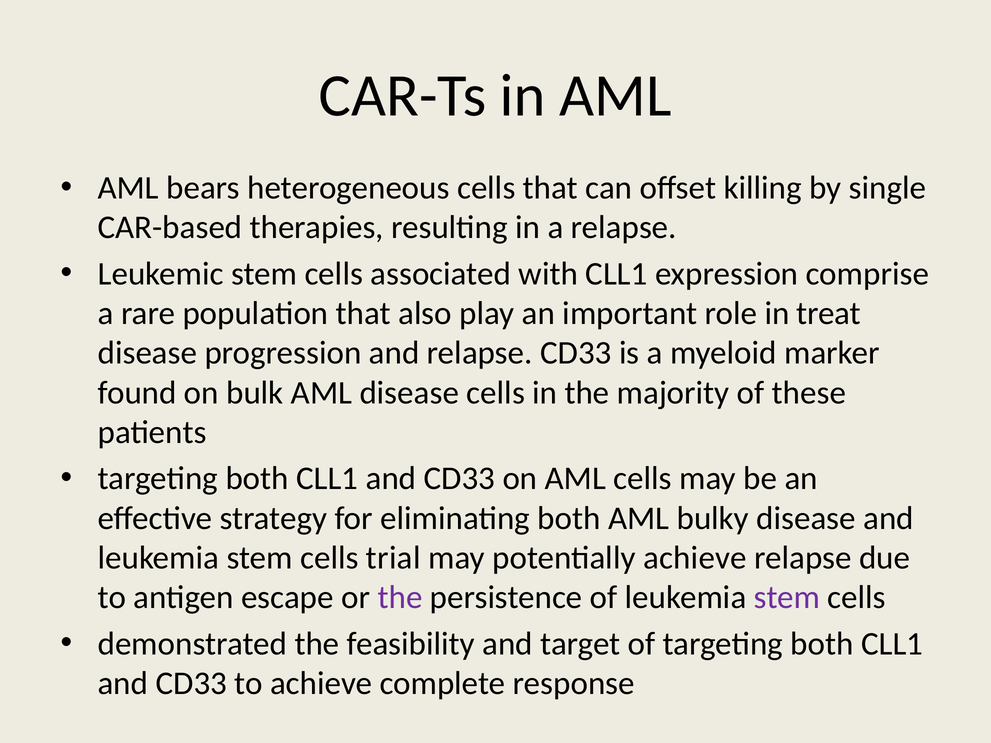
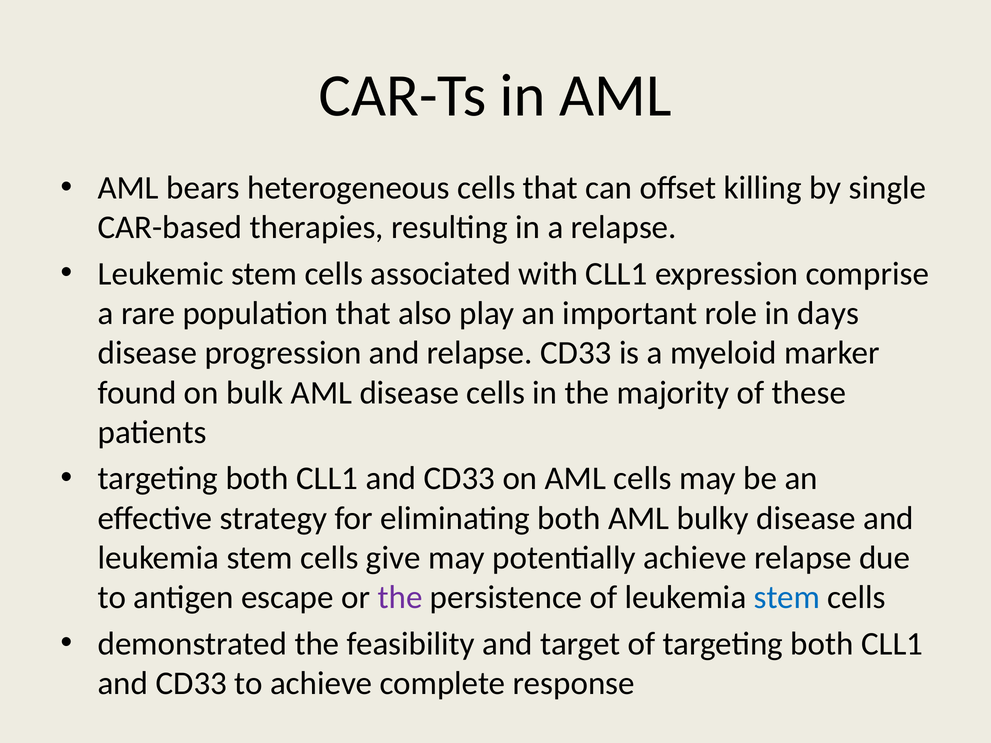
treat: treat -> days (828, 314)
trial: trial -> give (393, 558)
stem colour: purple -> blue (787, 598)
